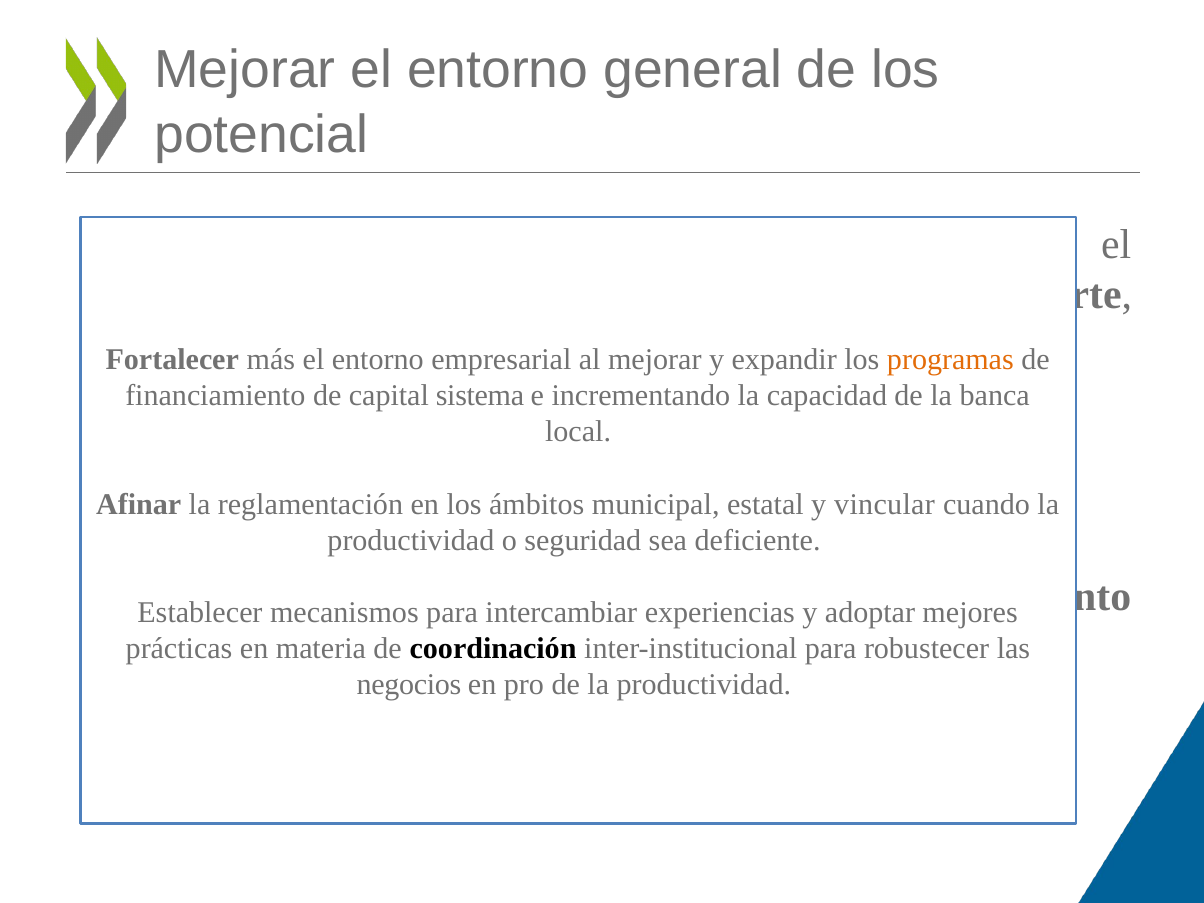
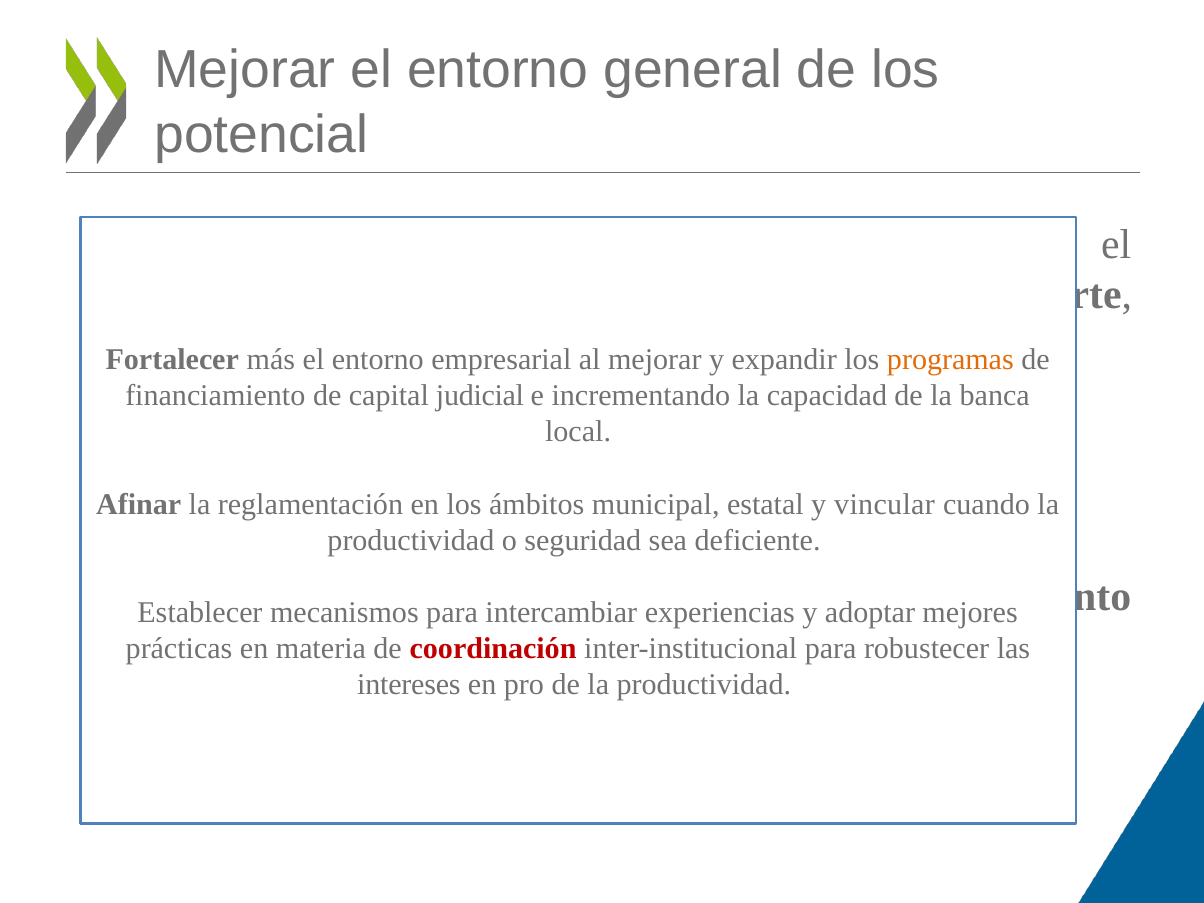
sistema: sistema -> judicial (480, 396)
coordinación colour: black -> red (493, 649)
negocios: negocios -> intereses (409, 685)
